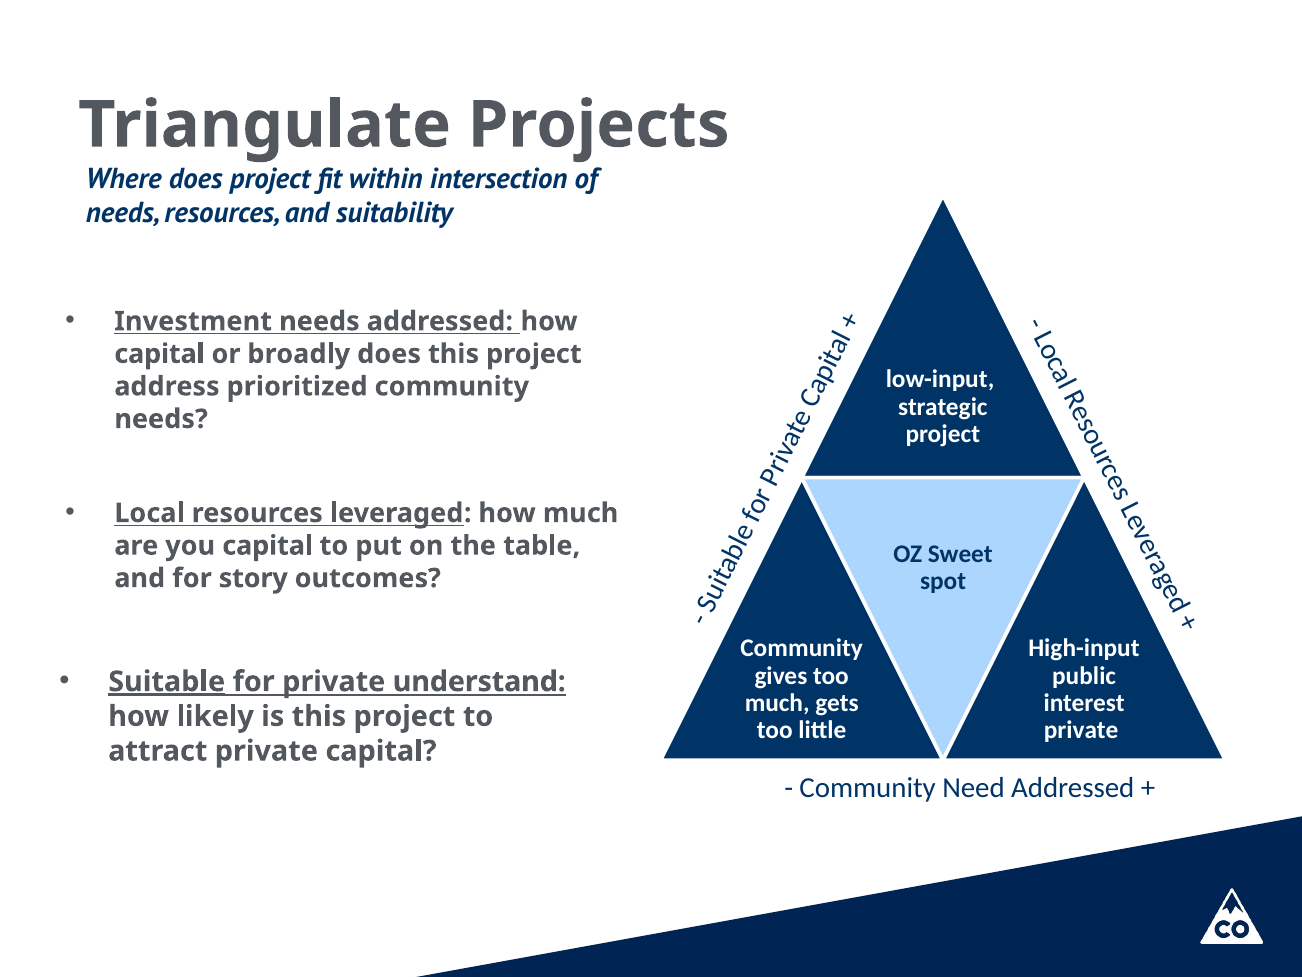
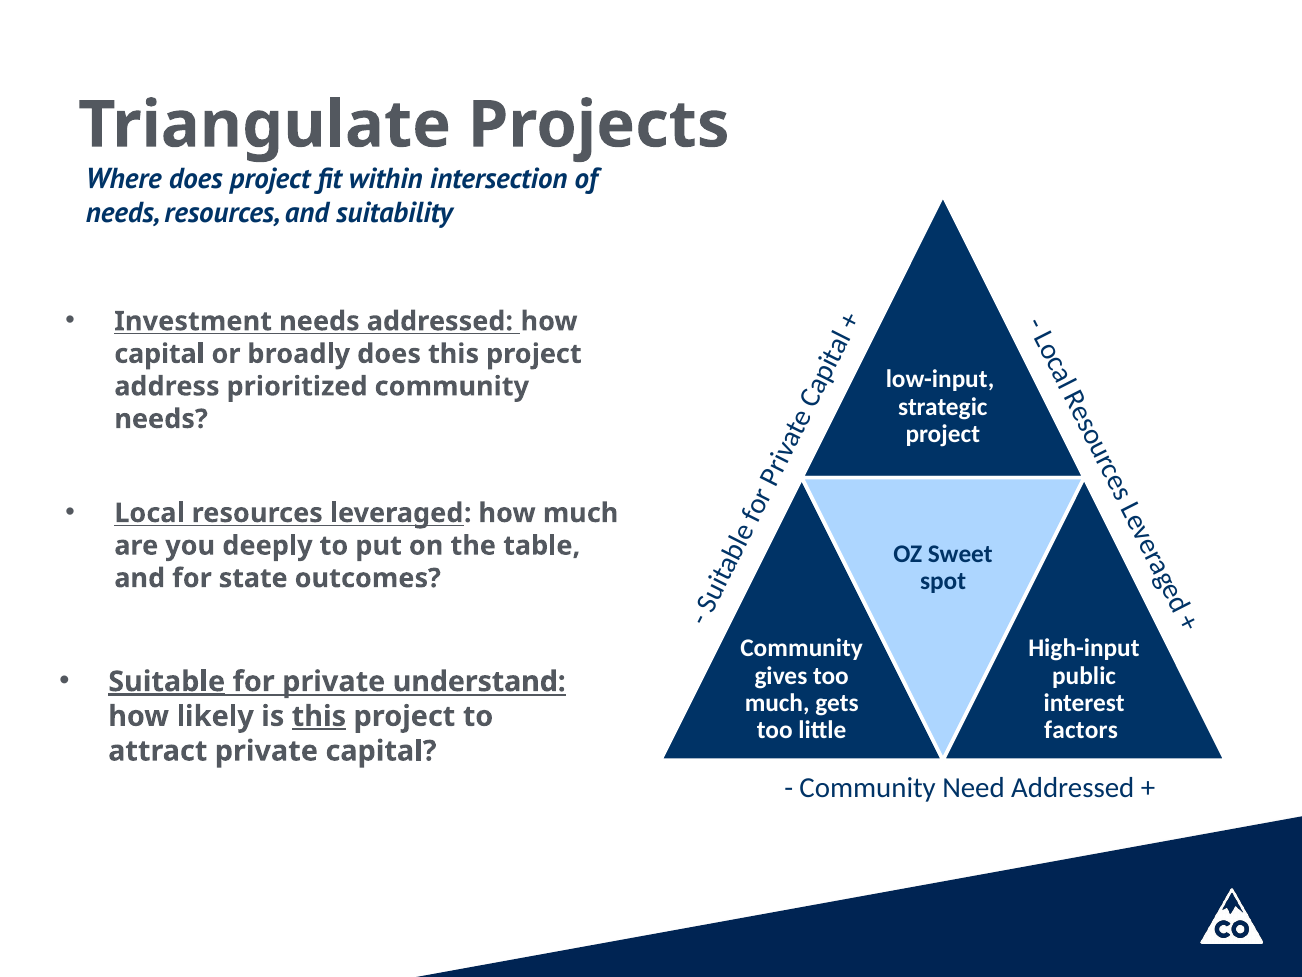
you capital: capital -> deeply (267, 545)
story: story -> state (253, 578)
this underline: none -> present (319, 716)
private: private -> factors (1081, 730)
